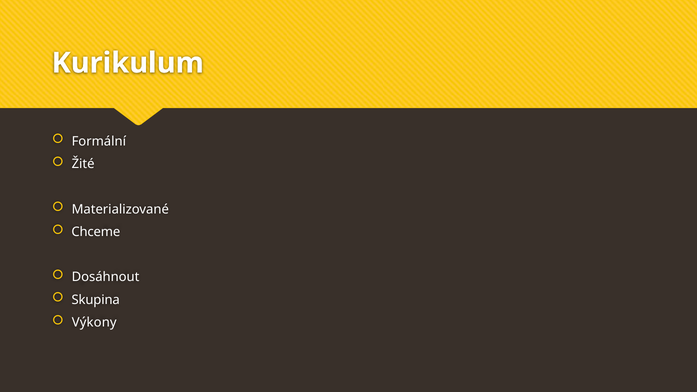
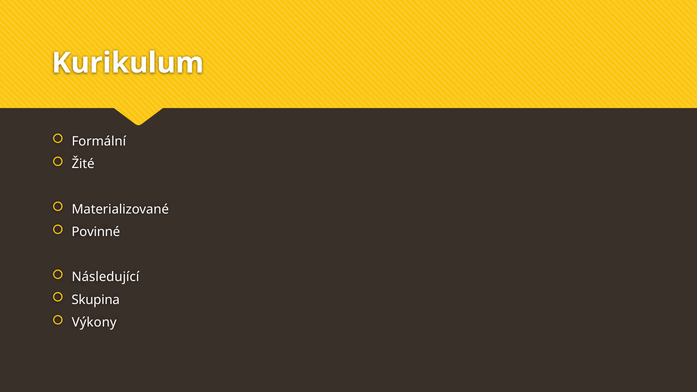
Chceme: Chceme -> Povinné (96, 232)
Dosáhnout: Dosáhnout -> Následující (105, 277)
